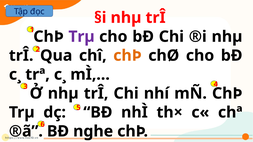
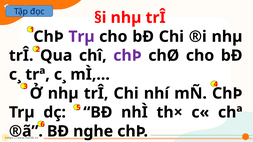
chÞ colour: orange -> purple (127, 56)
